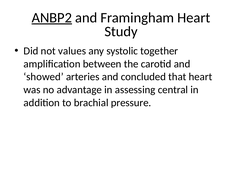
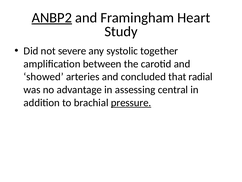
values: values -> severe (72, 51)
that heart: heart -> radial (201, 77)
pressure underline: none -> present (131, 102)
